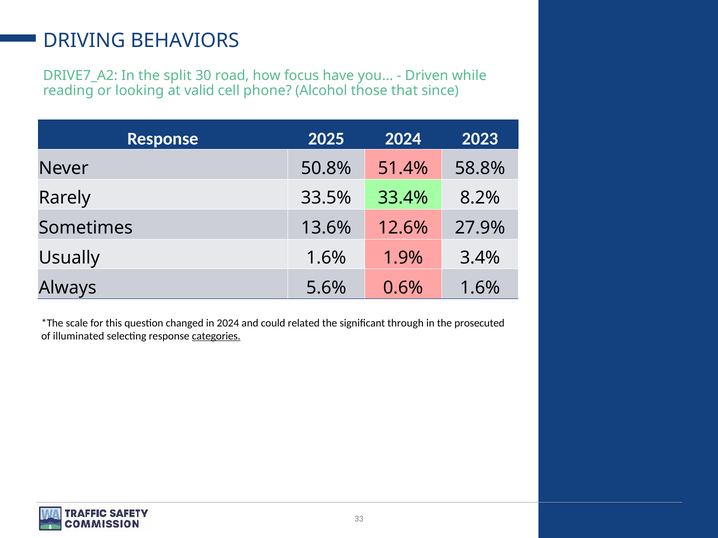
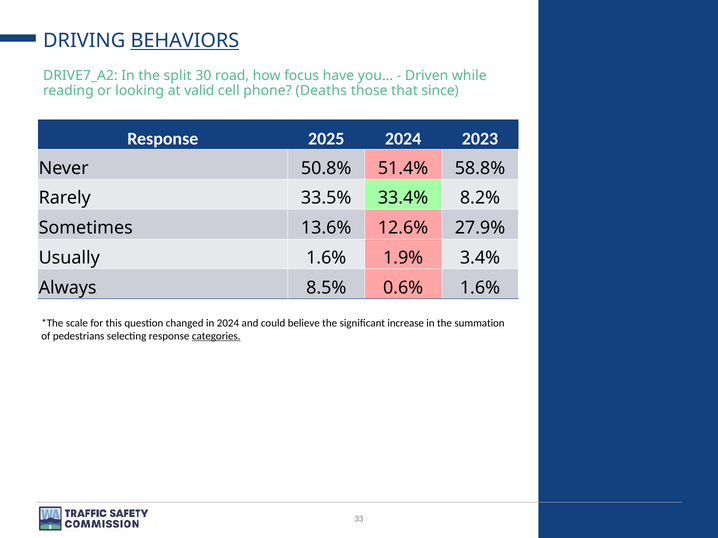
BEHAVIORS underline: none -> present (185, 41)
Alcohol: Alcohol -> Deaths (321, 91)
5.6%: 5.6% -> 8.5% (326, 288)
related: related -> believe (304, 323)
through: through -> increase (406, 323)
prosecuted: prosecuted -> summation (480, 323)
illuminated: illuminated -> pedestrians (79, 336)
